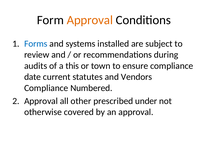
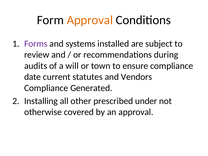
Forms colour: blue -> purple (36, 44)
this: this -> will (72, 66)
Numbered: Numbered -> Generated (91, 88)
Approval: Approval -> Installing (41, 101)
